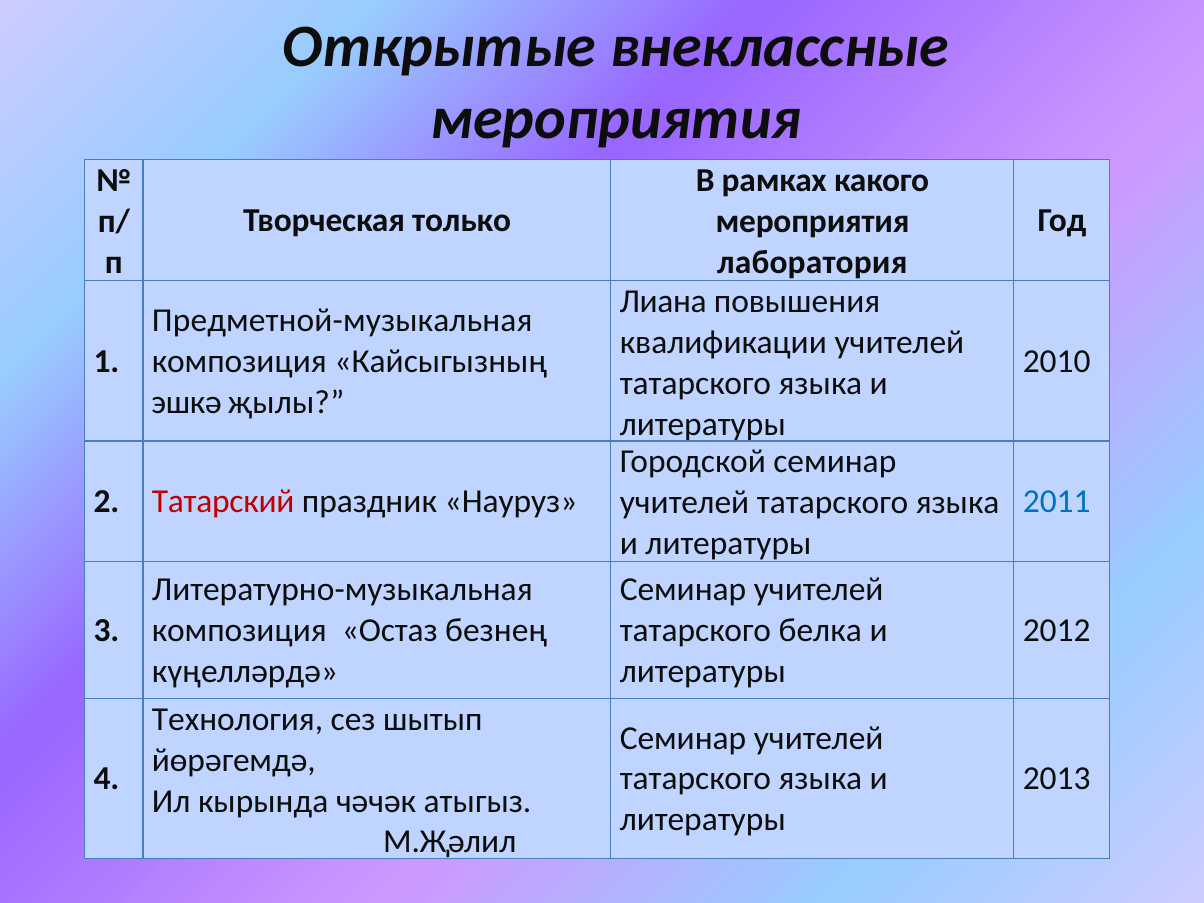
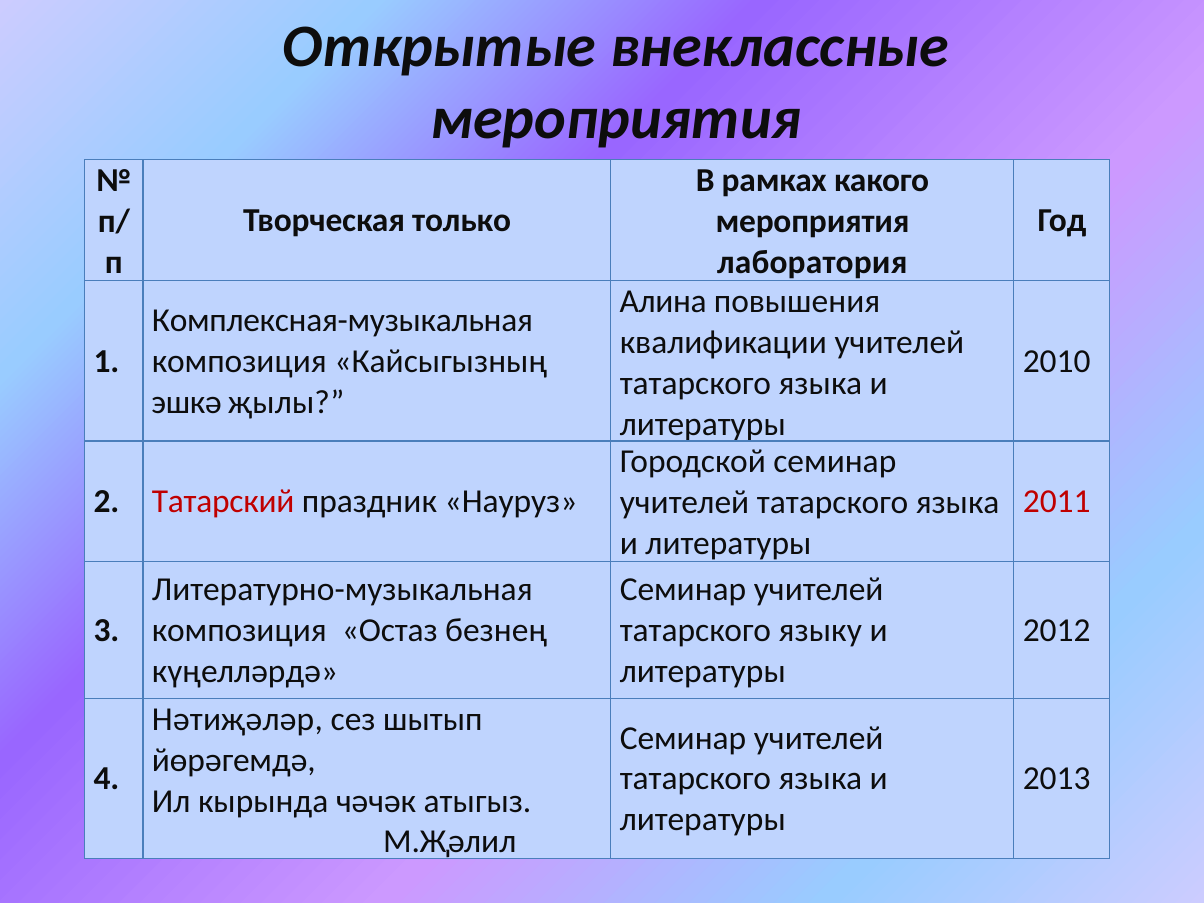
Лиана: Лиана -> Алина (663, 301)
Предметной-музыкальная: Предметной-музыкальная -> Комплексная-музыкальная (342, 320)
2011 colour: blue -> red (1057, 502)
белка: белка -> языку (820, 630)
Технология: Технология -> Нәтиҗәләр (237, 719)
